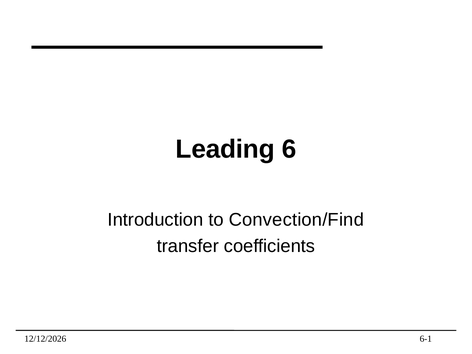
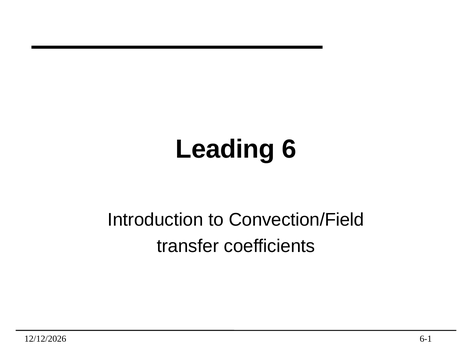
Convection/Find: Convection/Find -> Convection/Field (296, 220)
